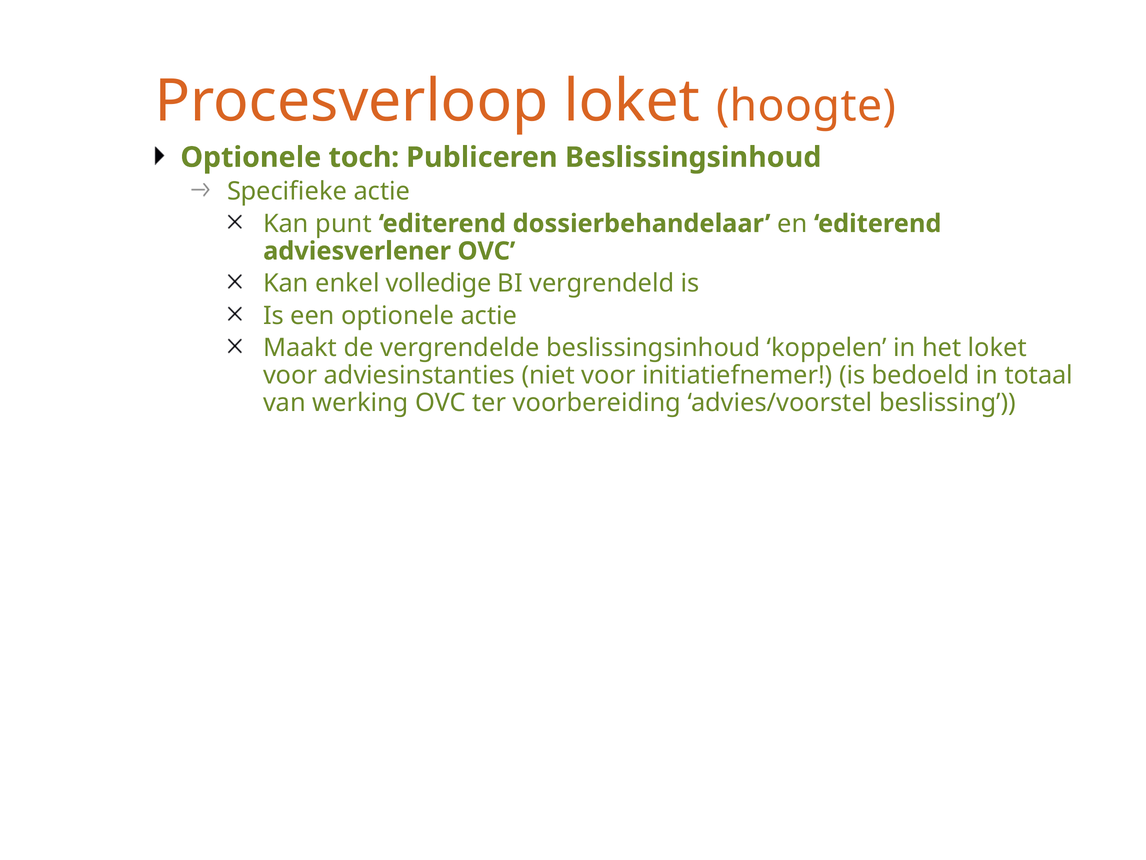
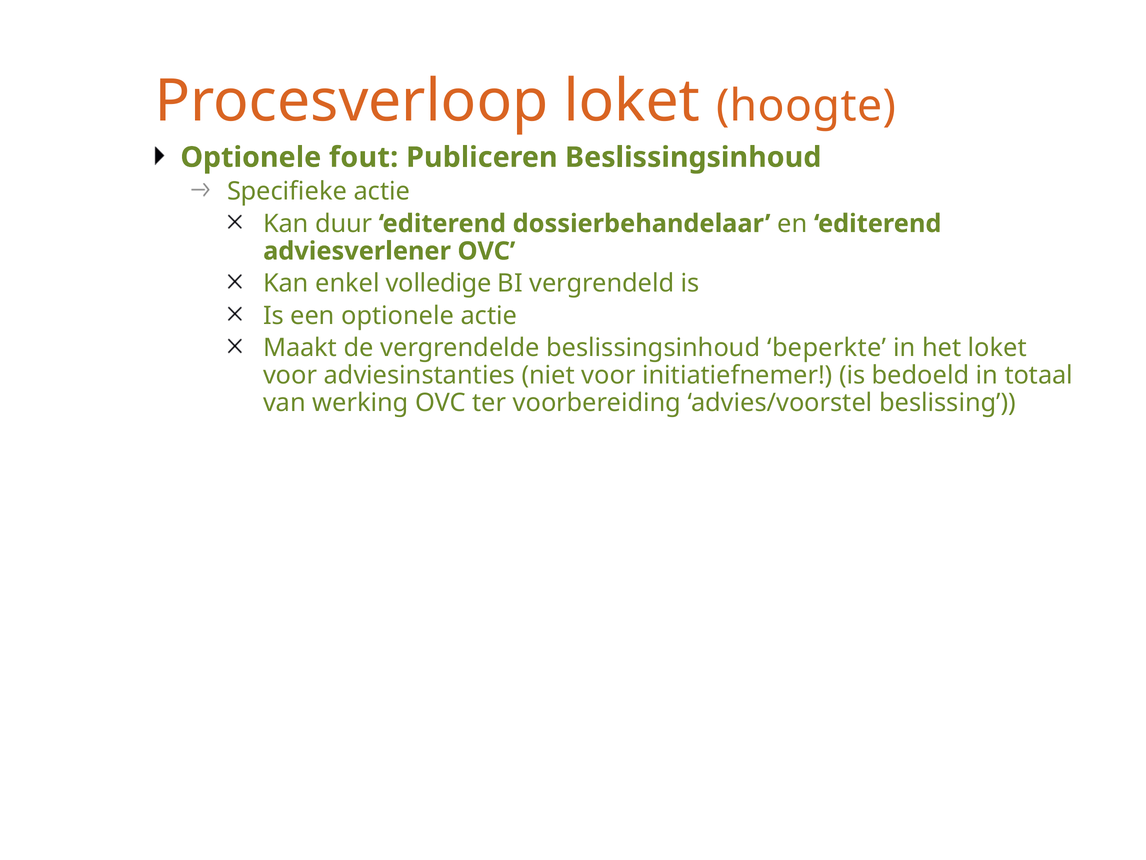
toch: toch -> fout (364, 157)
punt: punt -> duur (344, 224)
koppelen: koppelen -> beperkte (827, 348)
